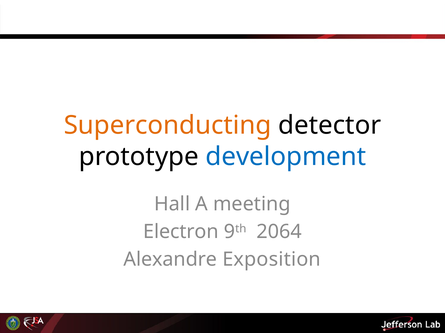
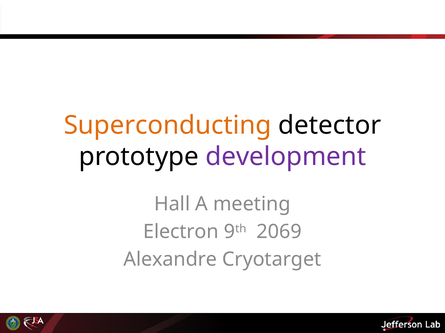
development colour: blue -> purple (286, 157)
2064: 2064 -> 2069 (279, 232)
Exposition: Exposition -> Cryotarget (272, 260)
